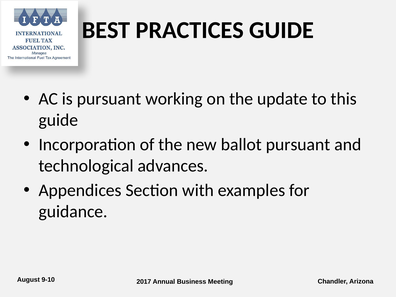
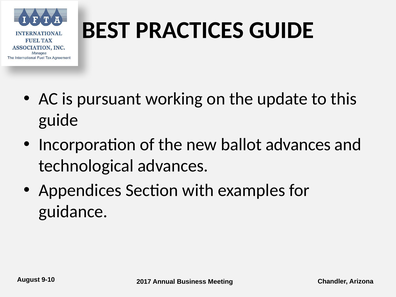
ballot pursuant: pursuant -> advances (298, 145)
